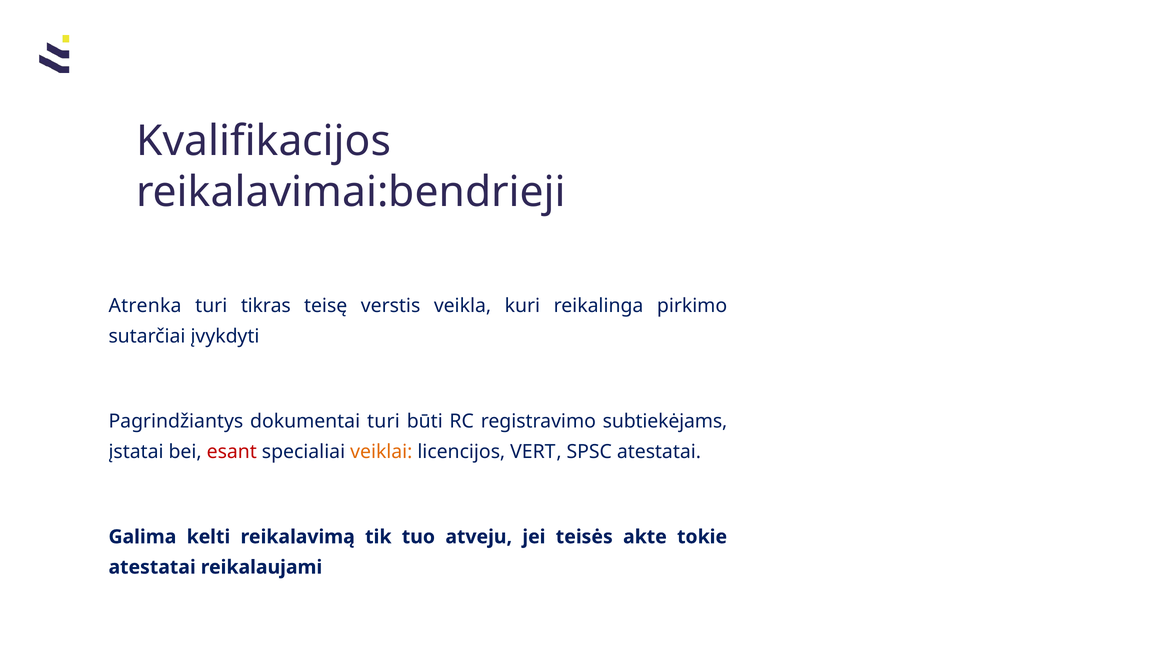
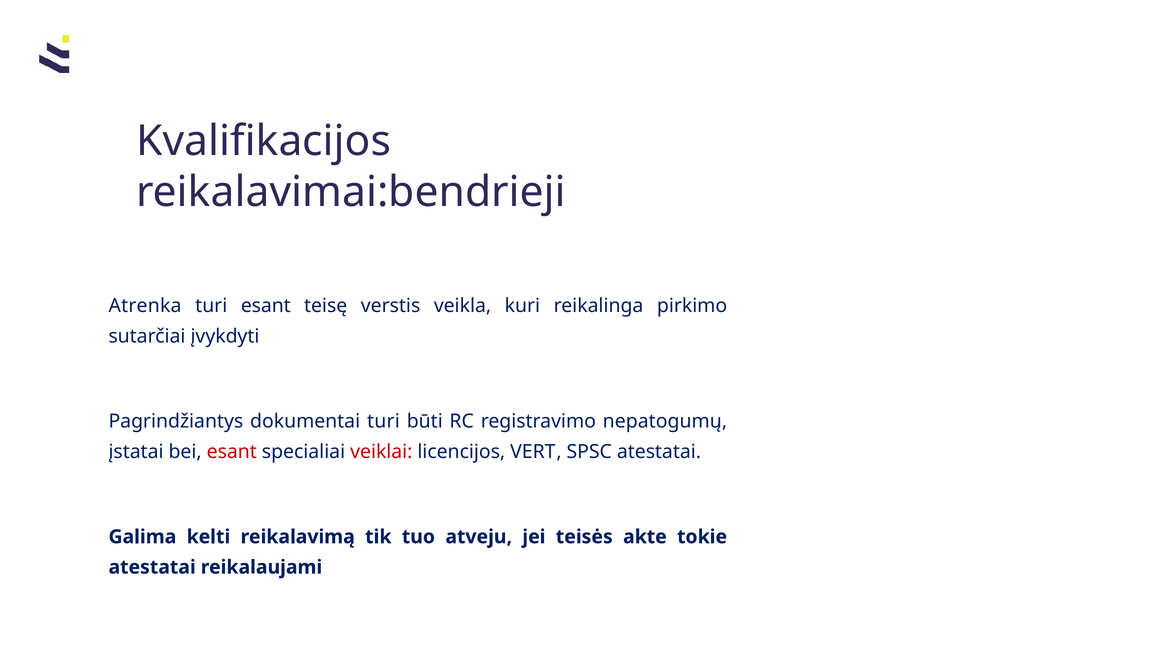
turi tikras: tikras -> esant (266, 305)
subtiekėjams: subtiekėjams -> nepatogumų (665, 421)
veiklai colour: orange -> red (381, 451)
